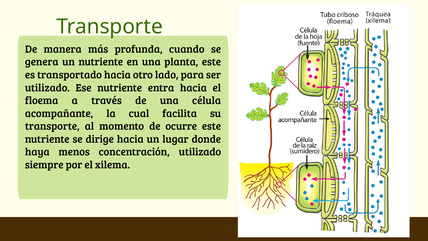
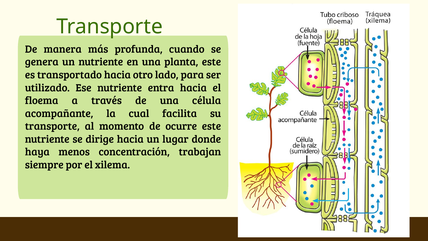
concentración utilizado: utilizado -> trabajan (200, 152)
